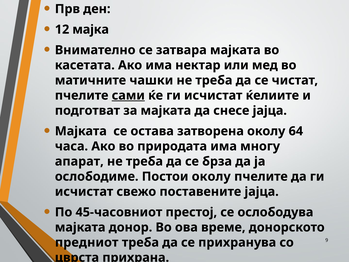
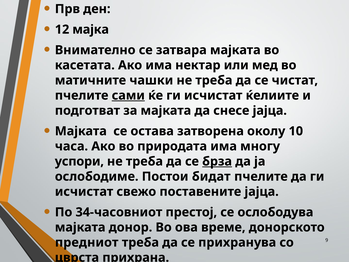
64: 64 -> 10 (296, 131)
апарат: апарат -> успори (79, 161)
брза underline: none -> present (217, 161)
Постои околу: околу -> бидат (211, 176)
45-часовниот: 45-часовниот -> 34-часовниот (119, 212)
